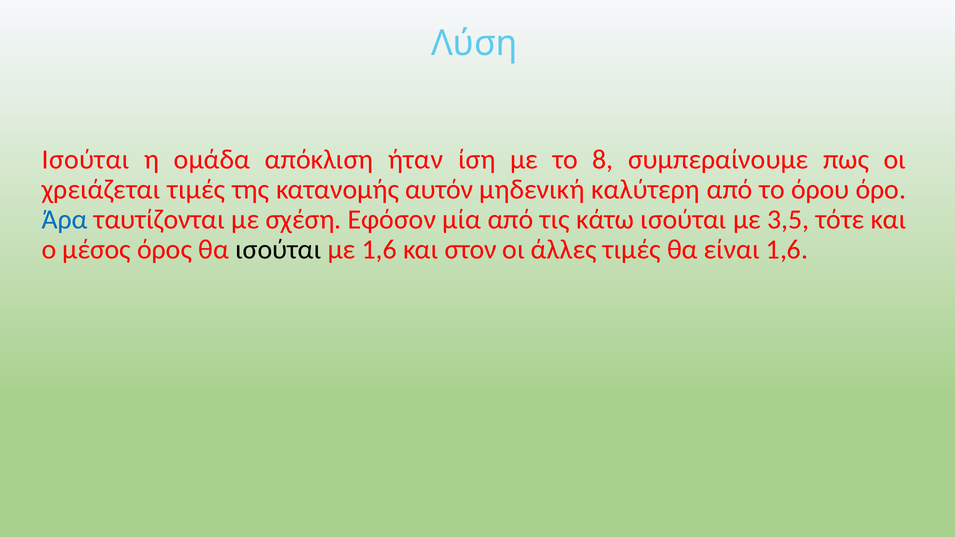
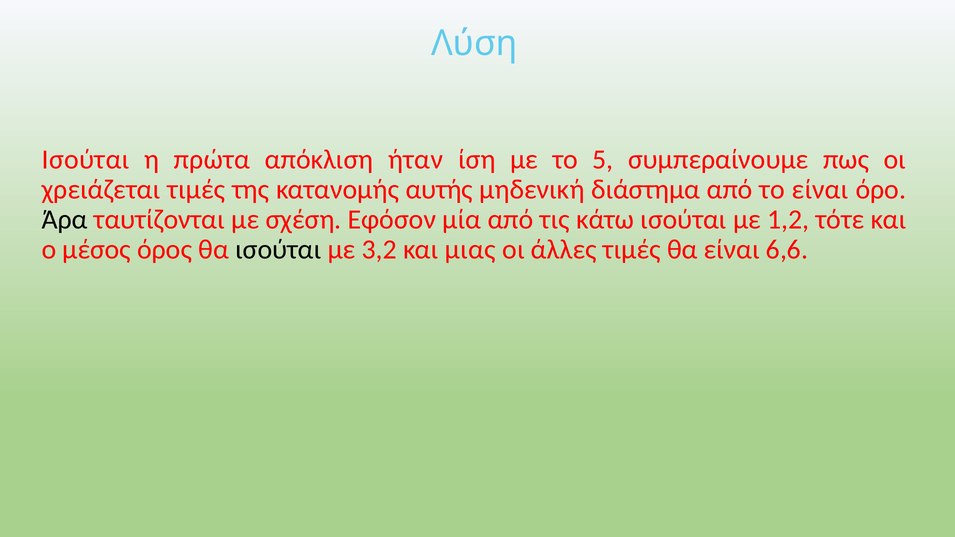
ομάδα: ομάδα -> πρώτα (212, 160)
8: 8 -> 5 (603, 160)
αυτόν: αυτόν -> αυτής (439, 190)
καλύτερη: καλύτερη -> διάστημα (646, 190)
το όρου: όρου -> είναι (820, 190)
Άρα colour: blue -> black (65, 220)
3,5: 3,5 -> 1,2 (788, 220)
με 1,6: 1,6 -> 3,2 (379, 250)
στον: στον -> μιας (470, 250)
είναι 1,6: 1,6 -> 6,6 (787, 250)
